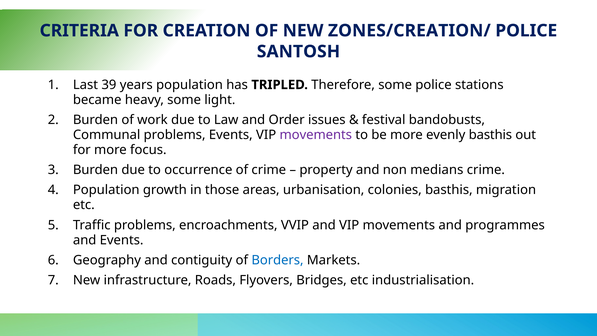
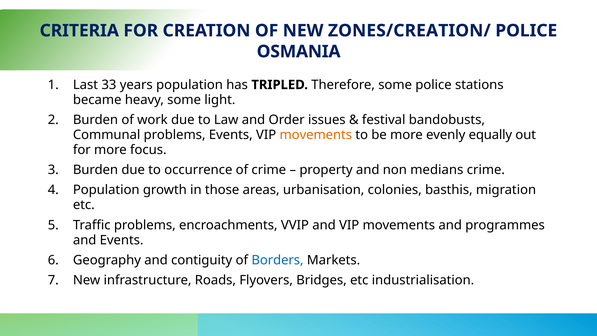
SANTOSH: SANTOSH -> OSMANIA (299, 52)
39: 39 -> 33 (109, 85)
movements colour: purple -> orange (316, 135)
evenly basthis: basthis -> equally (490, 135)
